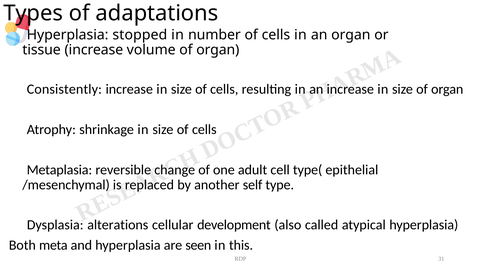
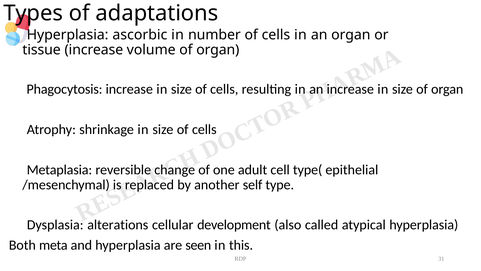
stopped: stopped -> ascorbic (140, 35)
Consistently: Consistently -> Phagocytosis (64, 89)
